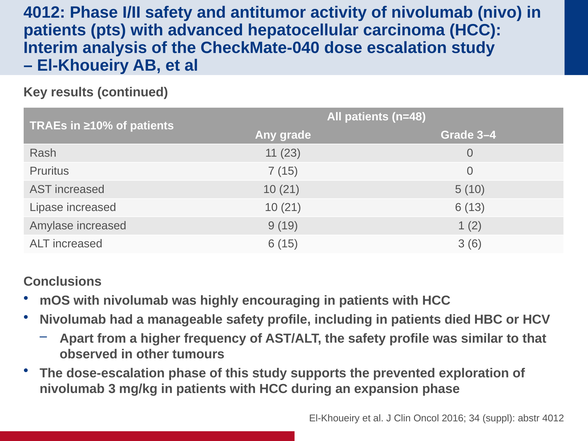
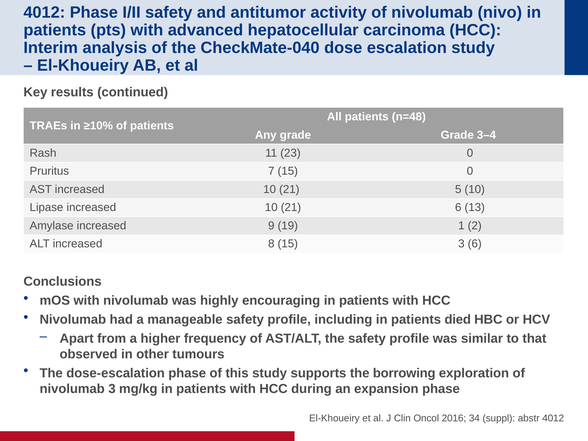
increased 6: 6 -> 8 (271, 244)
prevented: prevented -> borrowing (404, 373)
